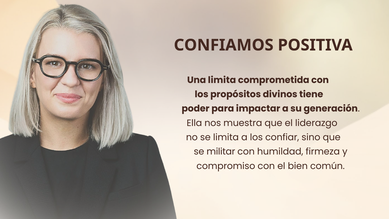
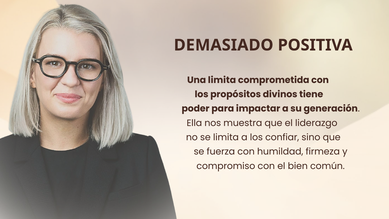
CONFIAMOS: CONFIAMOS -> DEMASIADO (224, 45)
militar: militar -> fuerza (221, 152)
